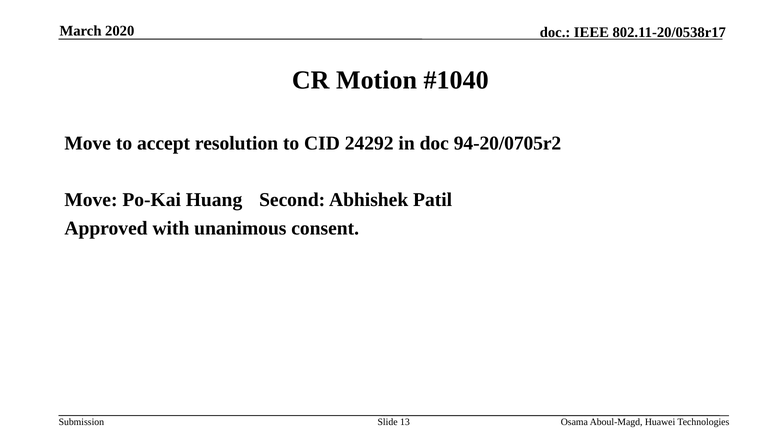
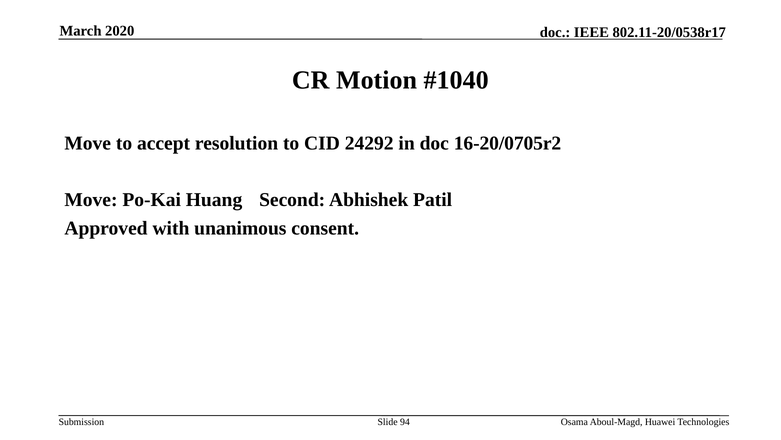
94-20/0705r2: 94-20/0705r2 -> 16-20/0705r2 (508, 143)
13: 13 -> 94 (405, 421)
